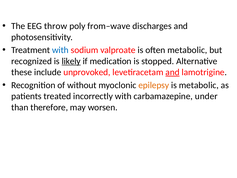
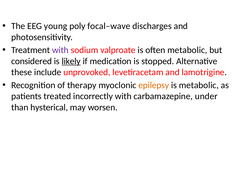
throw: throw -> young (56, 26)
from–wave: from–wave -> focal–wave (109, 26)
with colour: blue -> purple (60, 50)
recognized: recognized -> considered (32, 61)
and underline: present -> none (173, 72)
without: without -> therapy (82, 85)
therefore: therefore -> hysterical (49, 107)
